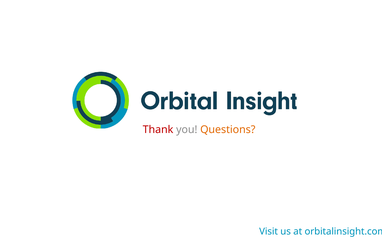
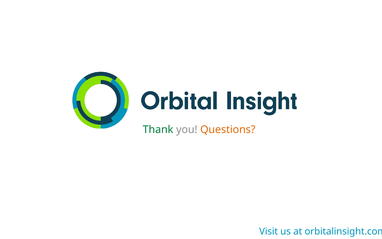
Thank colour: red -> green (158, 129)
